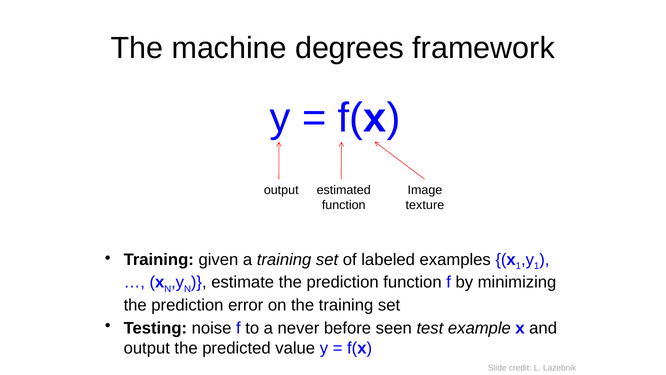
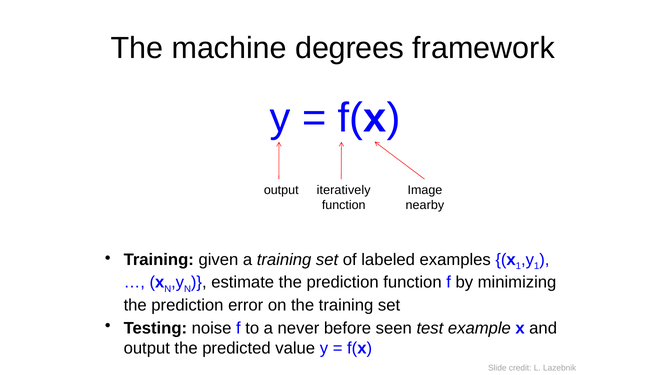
estimated: estimated -> iteratively (344, 190)
texture: texture -> nearby (425, 205)
